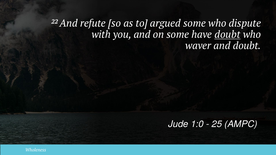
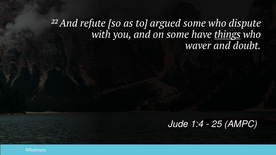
have doubt: doubt -> things (228, 35)
1:0: 1:0 -> 1:4 (197, 124)
